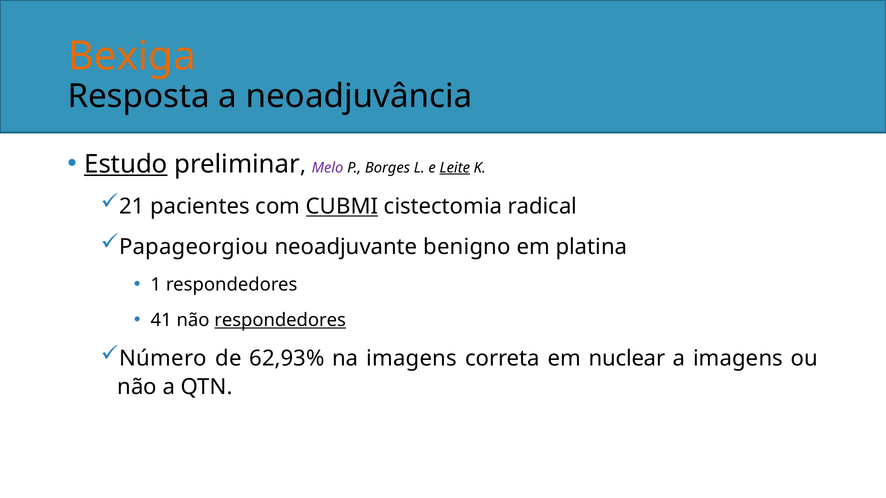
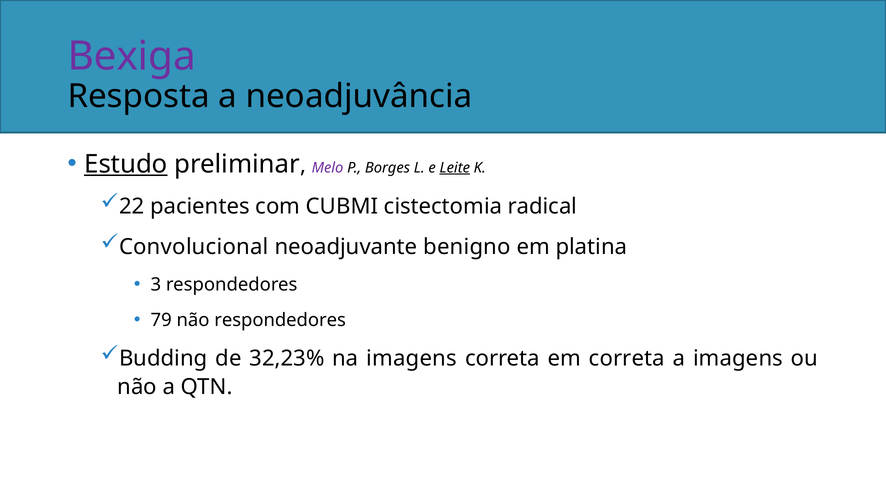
Bexiga colour: orange -> purple (132, 56)
21: 21 -> 22 (132, 207)
CUBMI underline: present -> none (342, 207)
Papageorgiou: Papageorgiou -> Convolucional (194, 247)
1: 1 -> 3 (156, 285)
41: 41 -> 79 (161, 320)
respondedores underline: present -> none (280, 320)
Número: Número -> Budding (163, 359)
62,93%: 62,93% -> 32,23% (287, 359)
em nuclear: nuclear -> correta (627, 359)
